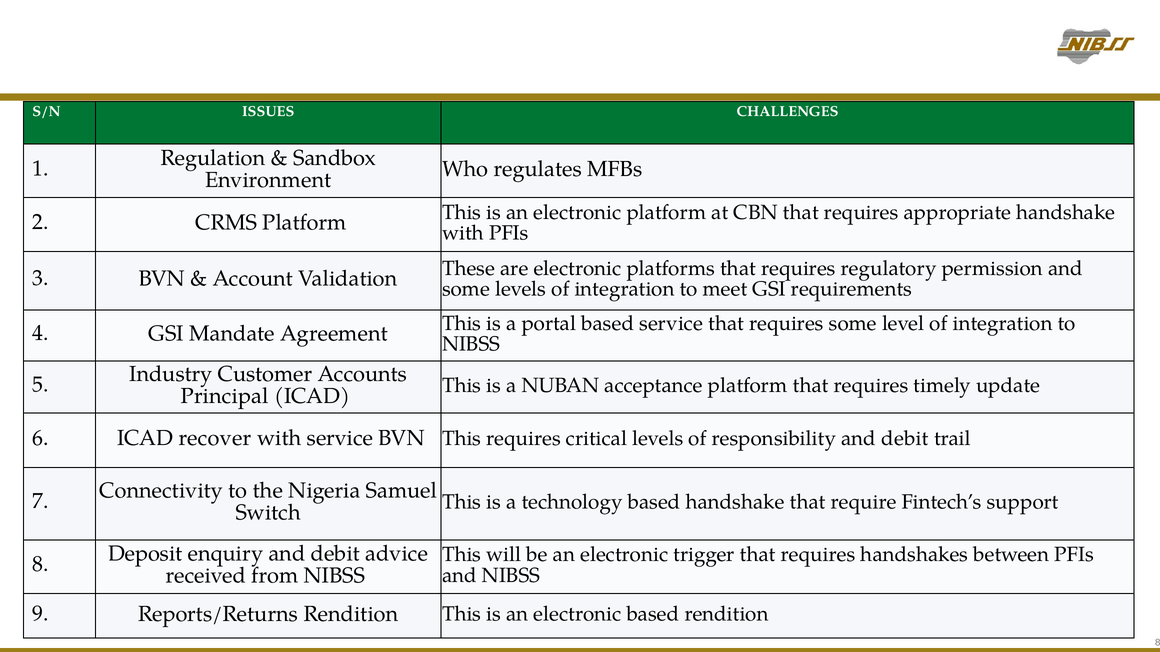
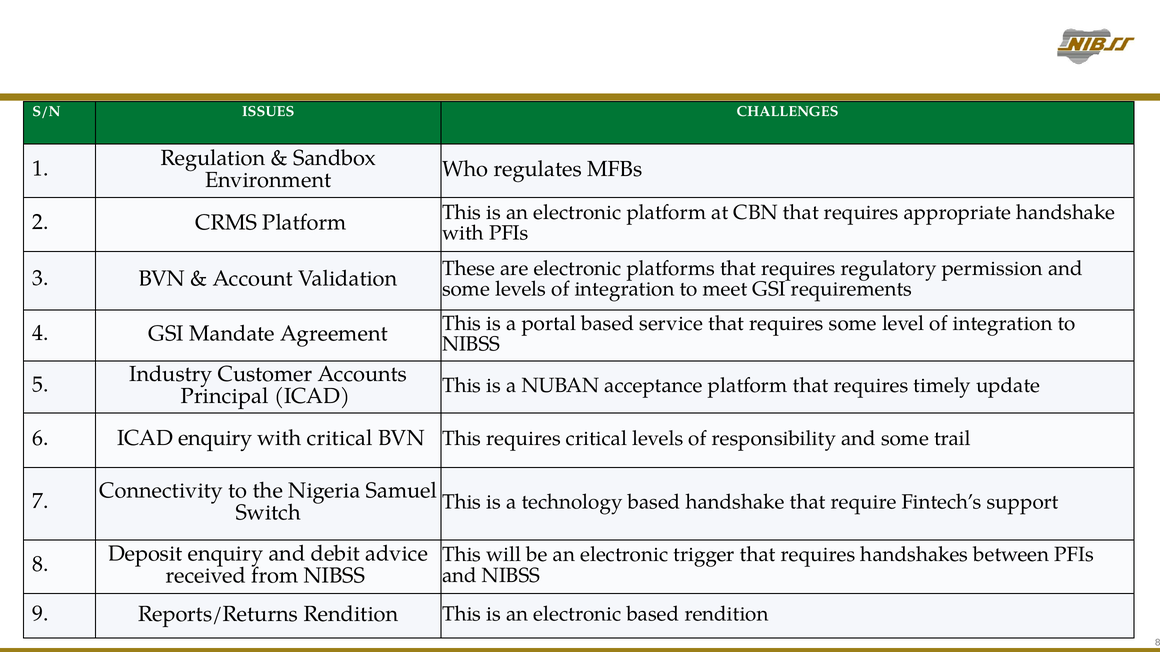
ICAD recover: recover -> enquiry (215, 439)
with service: service -> critical (340, 439)
responsibility and debit: debit -> some (905, 439)
